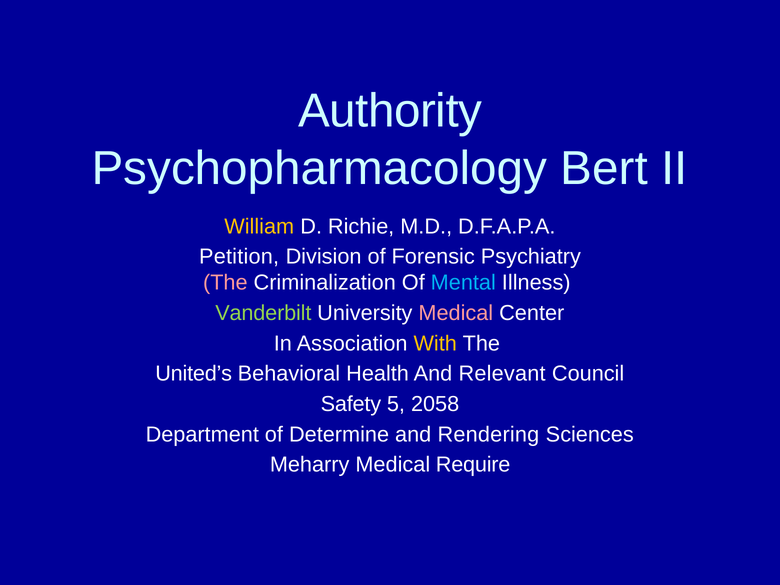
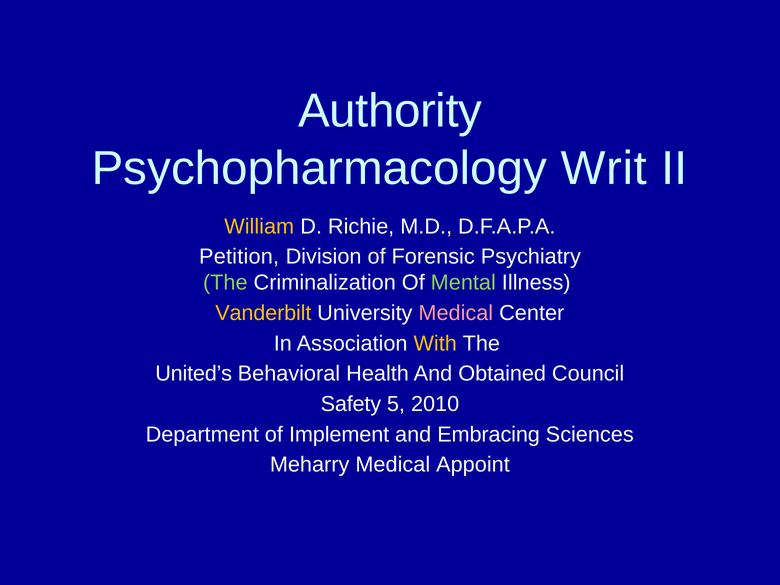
Bert: Bert -> Writ (604, 168)
The colour: pink -> light green (225, 283)
Mental colour: light blue -> light green (463, 283)
Vanderbilt colour: light green -> yellow (263, 313)
Relevant: Relevant -> Obtained (502, 374)
2058: 2058 -> 2010 (435, 404)
Determine: Determine -> Implement (339, 434)
Rendering: Rendering -> Embracing (489, 434)
Require: Require -> Appoint (473, 465)
